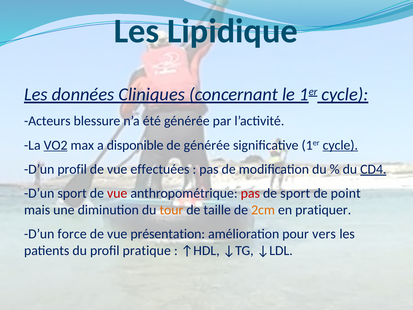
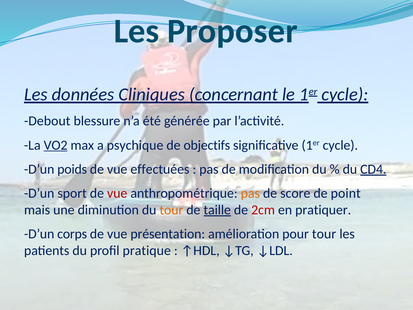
Lipidique: Lipidique -> Proposer (232, 31)
Acteurs: Acteurs -> Debout (47, 121)
disponible: disponible -> psychique (135, 145)
de générée: générée -> objectifs (207, 145)
cycle underline: present -> none (340, 145)
D’un profil: profil -> poids (72, 169)
pas colour: red -> orange (250, 193)
de sport: sport -> score (295, 193)
taille underline: none -> present (217, 210)
2cm colour: orange -> red (263, 210)
force: force -> corps (72, 234)
pour vers: vers -> tour (324, 234)
